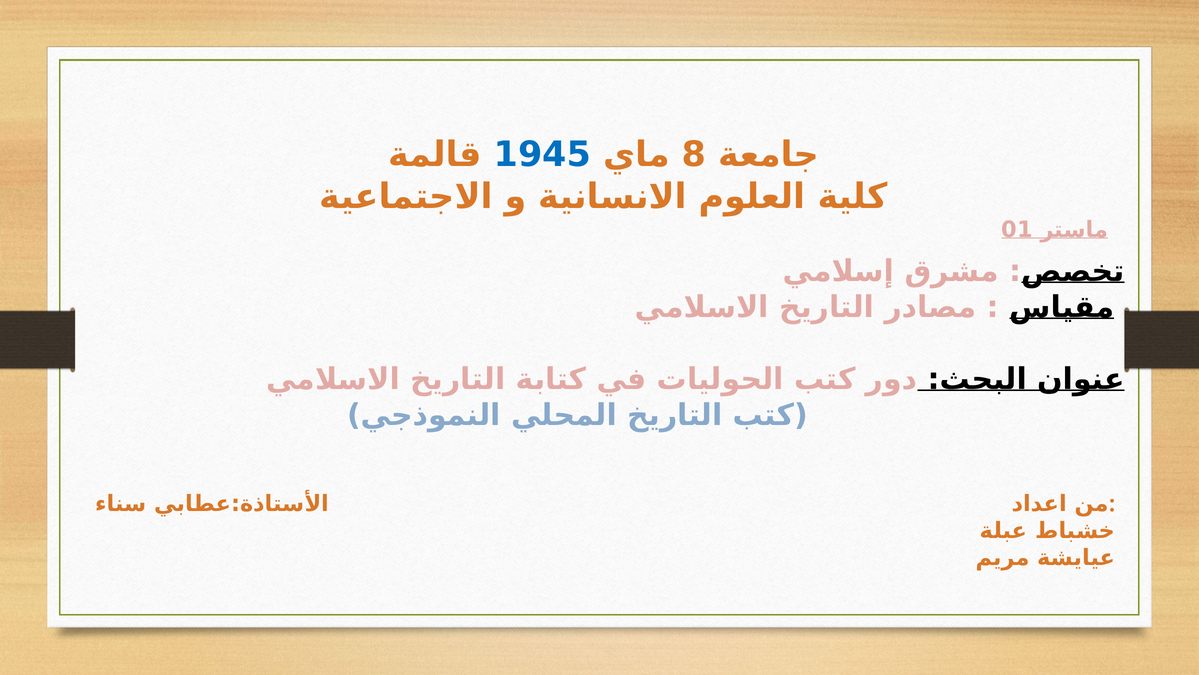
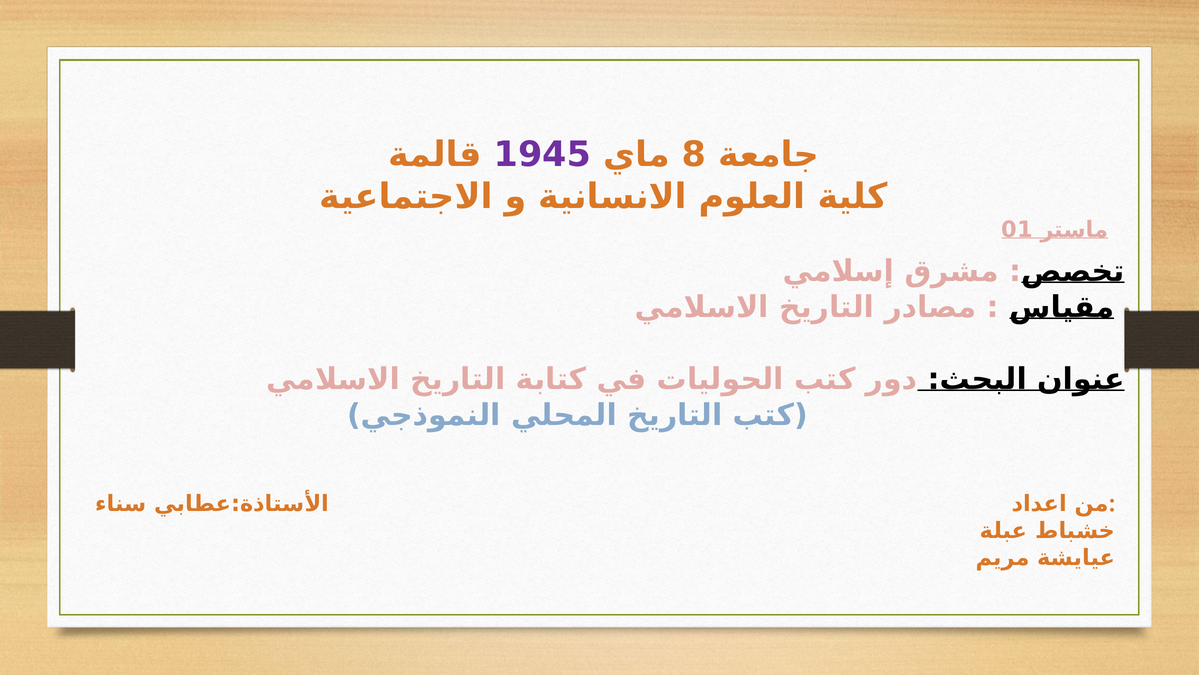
1945 colour: blue -> purple (542, 154)
